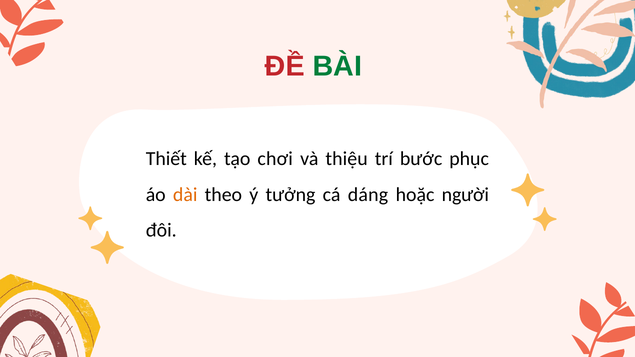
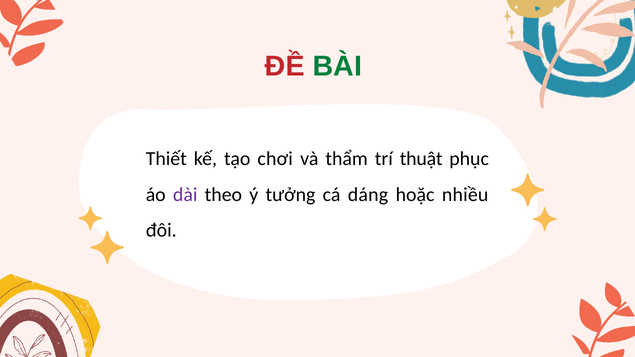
thiệu: thiệu -> thẩm (347, 159)
bước: bước -> thuật (421, 159)
dài colour: orange -> purple (185, 195)
người: người -> nhiều (465, 195)
